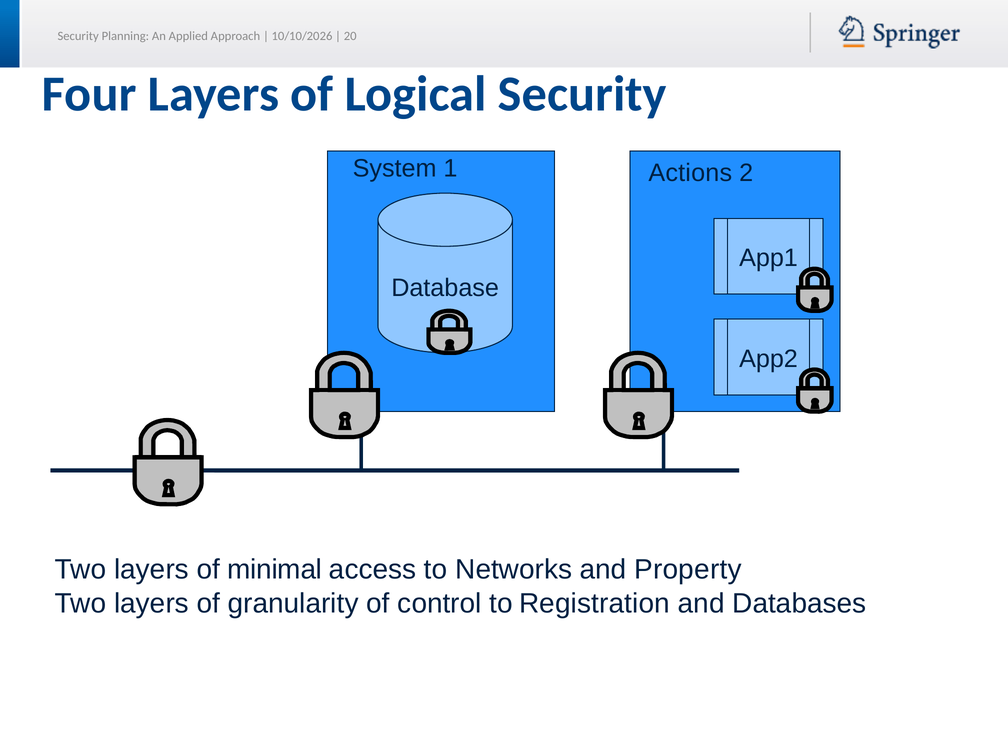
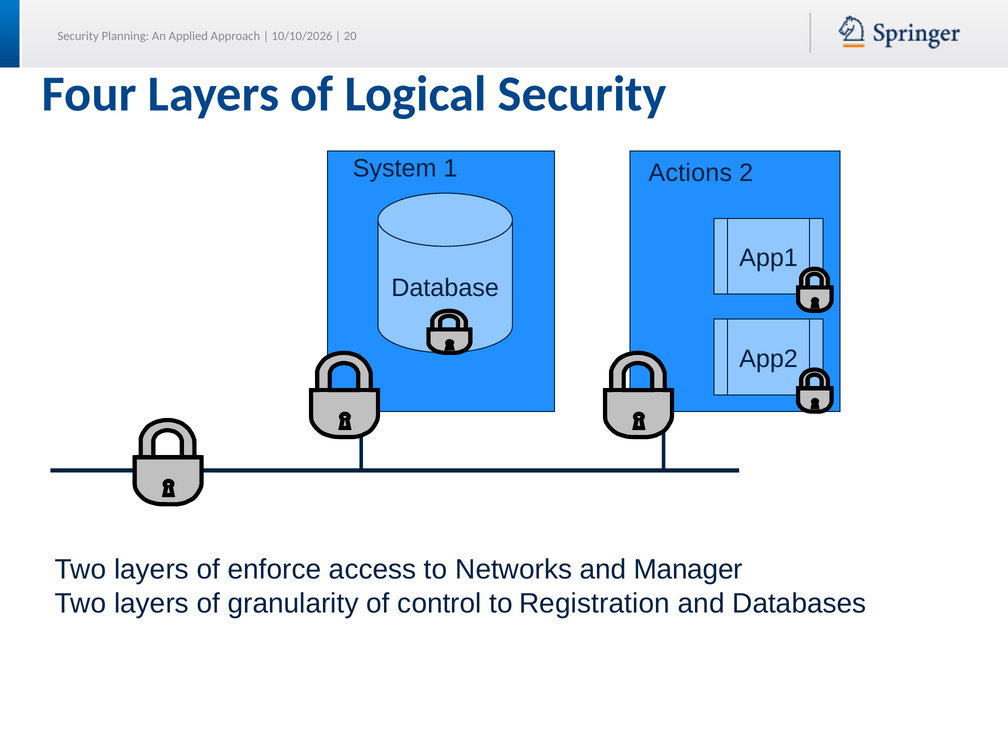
minimal: minimal -> enforce (275, 570)
Property: Property -> Manager (688, 570)
